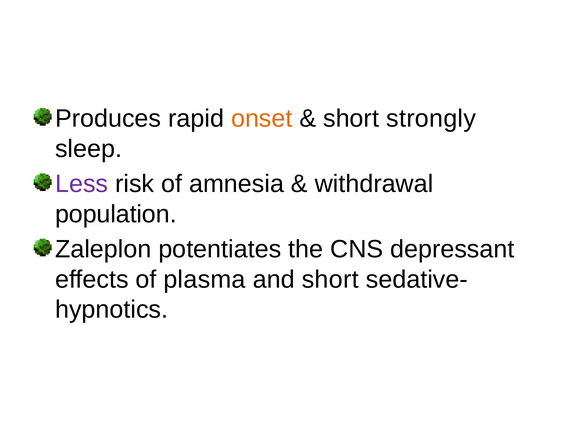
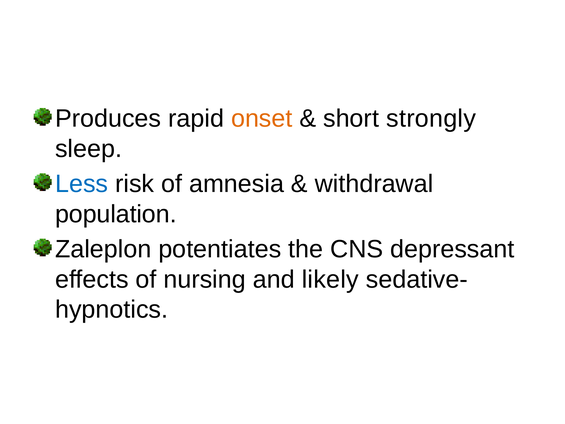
Less colour: purple -> blue (82, 184)
plasma: plasma -> nursing (205, 279)
and short: short -> likely (330, 279)
